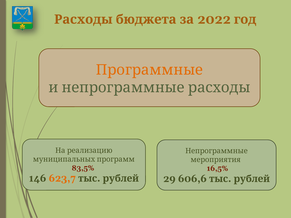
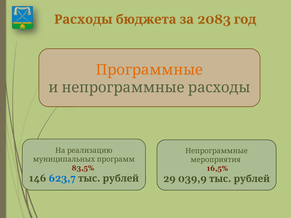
2022: 2022 -> 2083 (214, 19)
623,7 colour: orange -> blue (62, 179)
606,6: 606,6 -> 039,9 (192, 179)
